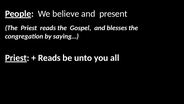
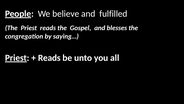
present: present -> fulfilled (113, 14)
